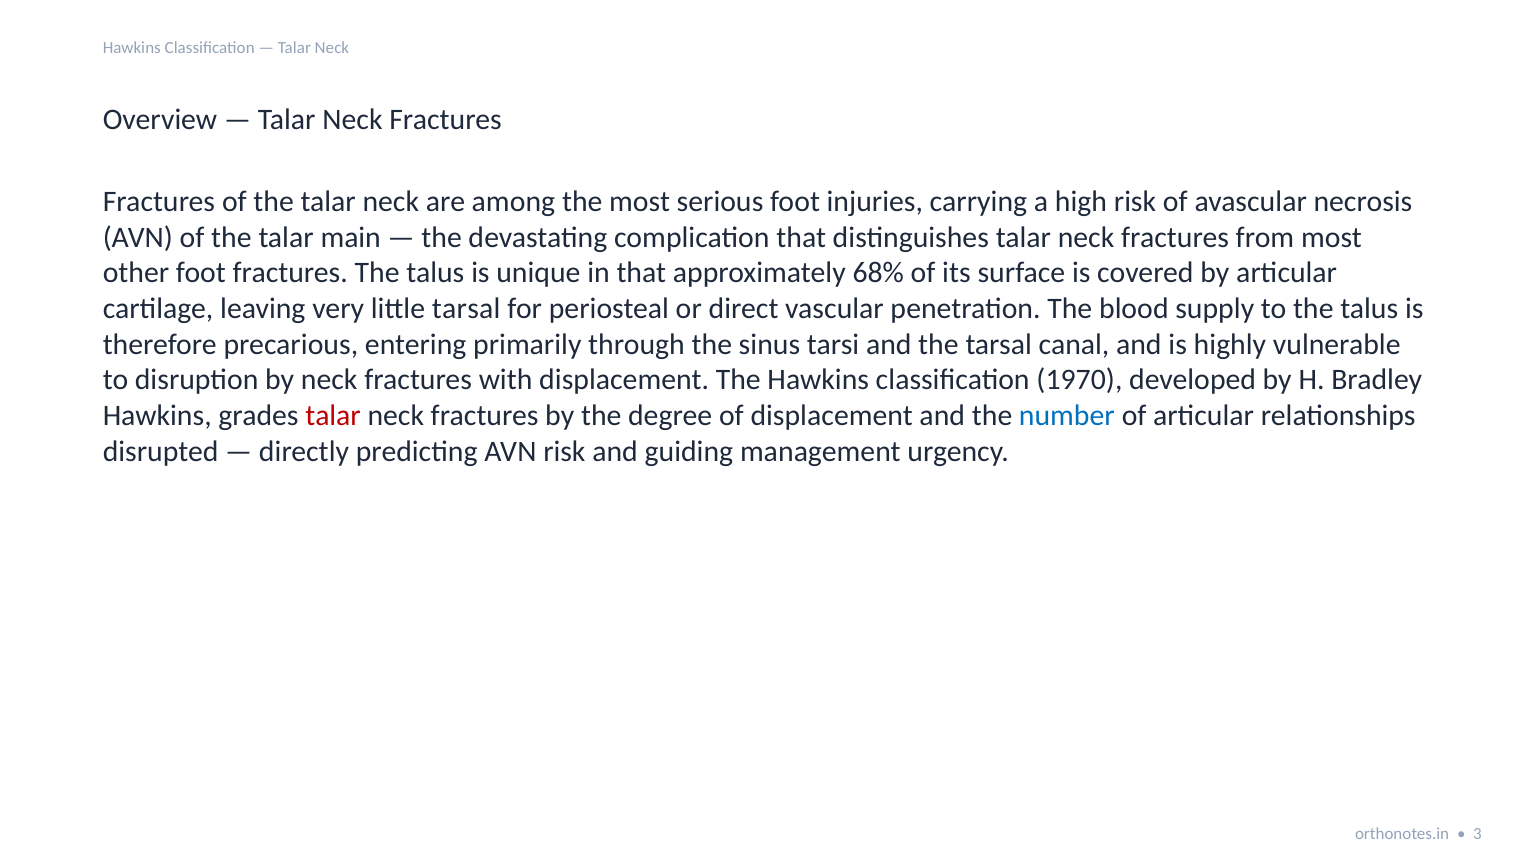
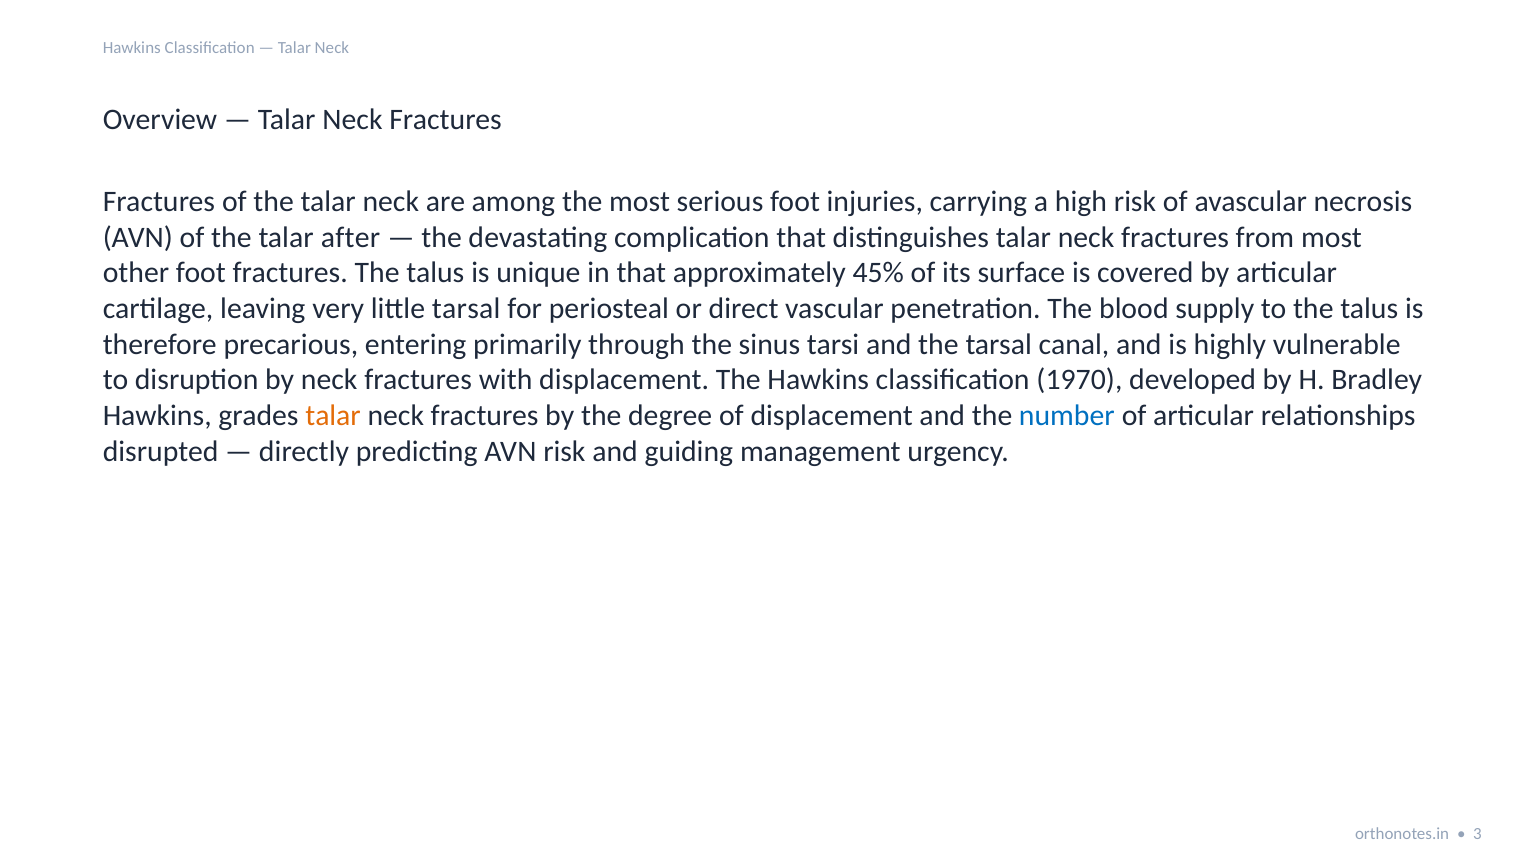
main: main -> after (351, 237)
68%: 68% -> 45% (878, 273)
talar colour: red -> orange (333, 416)
